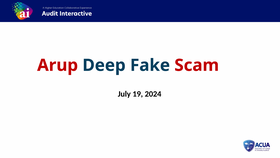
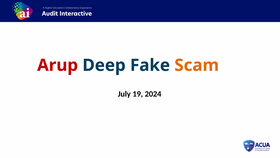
Scam colour: red -> orange (197, 65)
